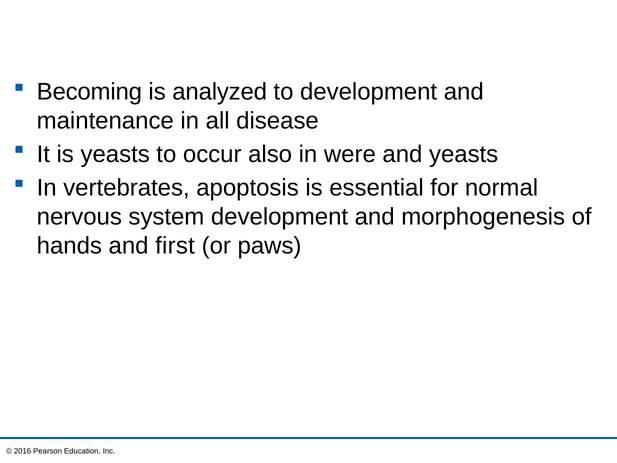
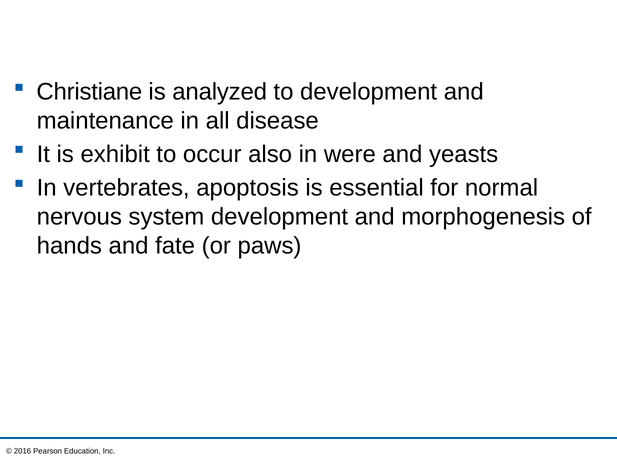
Becoming: Becoming -> Christiane (89, 92)
is yeasts: yeasts -> exhibit (115, 154)
first: first -> fate (175, 246)
